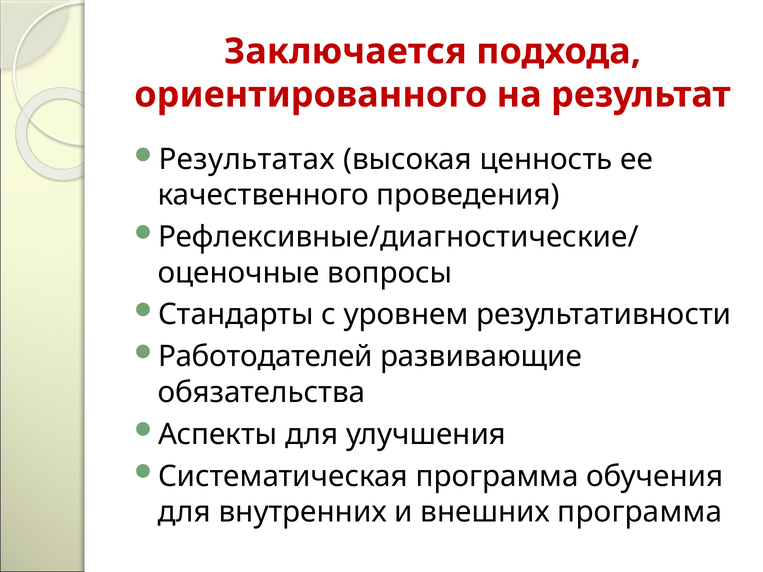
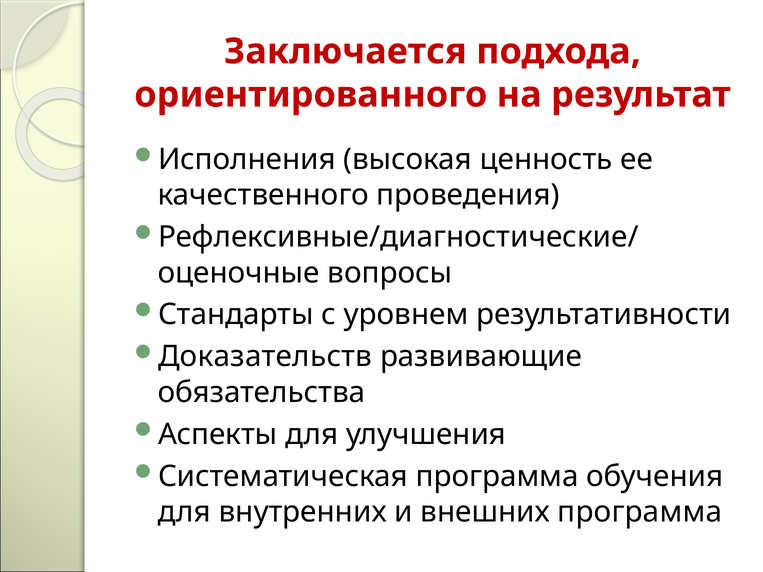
Результатах: Результатах -> Исполнения (247, 160)
Работодателей: Работодателей -> Доказательств (265, 357)
